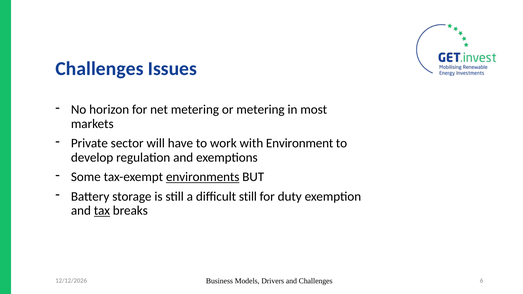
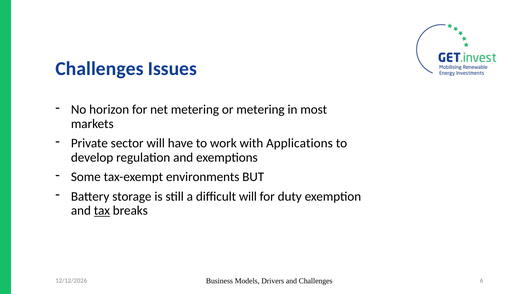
Environment: Environment -> Applications (299, 143)
environments underline: present -> none (203, 177)
difficult still: still -> will (248, 197)
